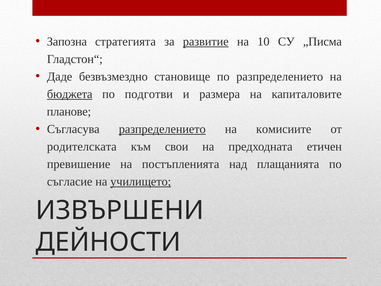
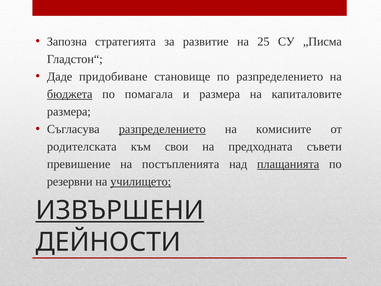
развитие underline: present -> none (206, 42)
10: 10 -> 25 (263, 42)
безвъзмездно: безвъзмездно -> придобиване (113, 77)
подготви: подготви -> помагала (149, 94)
планове: планове -> размера (69, 112)
етичен: етичен -> съвети (324, 147)
плащанията underline: none -> present (288, 164)
съгласие: съгласие -> резервни (70, 182)
ИЗВЪРШЕНИ underline: none -> present (120, 210)
